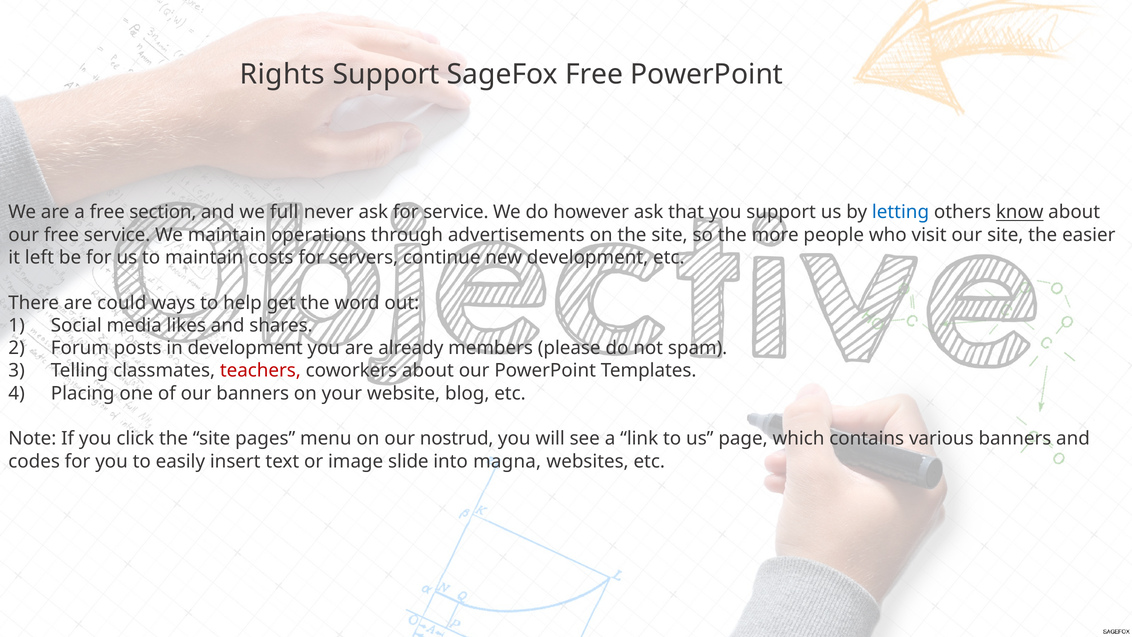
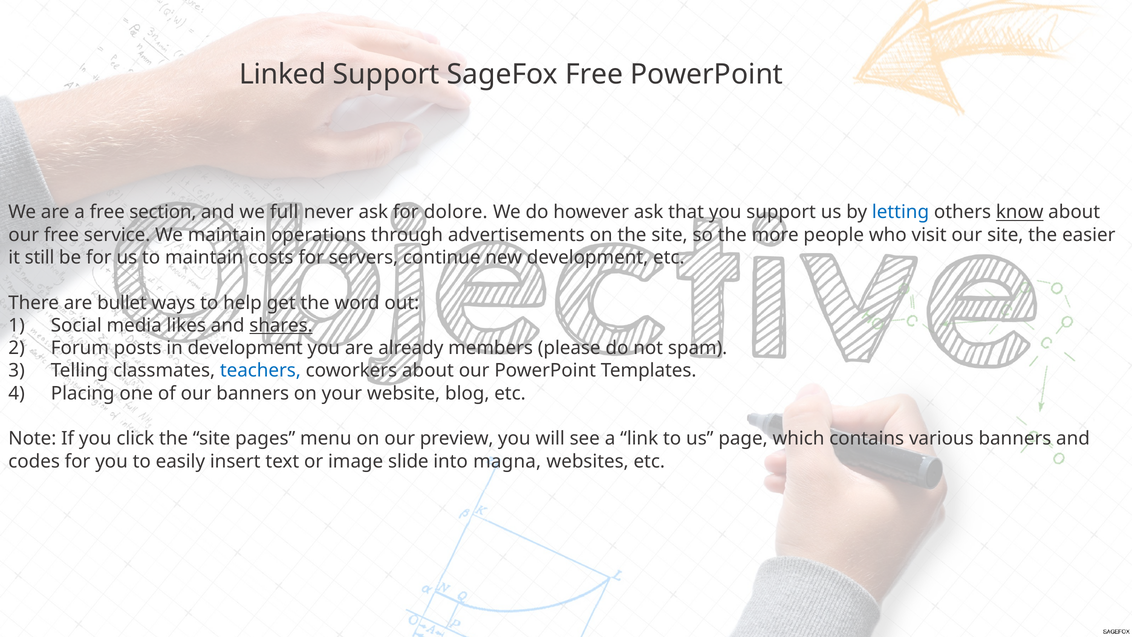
Rights: Rights -> Linked (283, 74)
for service: service -> dolore (456, 212)
left: left -> still (40, 257)
could: could -> bullet (122, 303)
shares underline: none -> present (281, 325)
teachers colour: red -> blue (260, 371)
nostrud: nostrud -> preview (457, 438)
